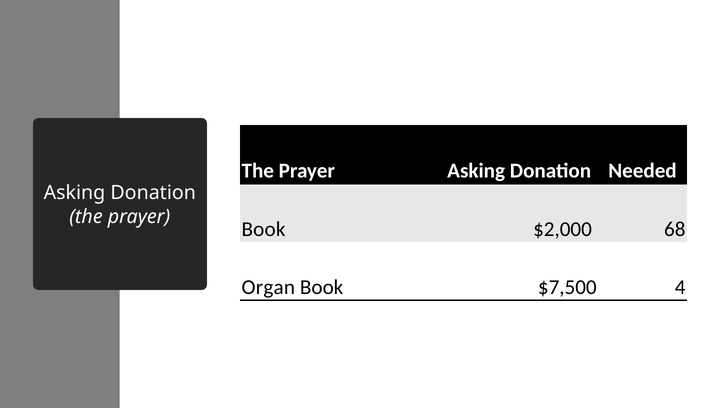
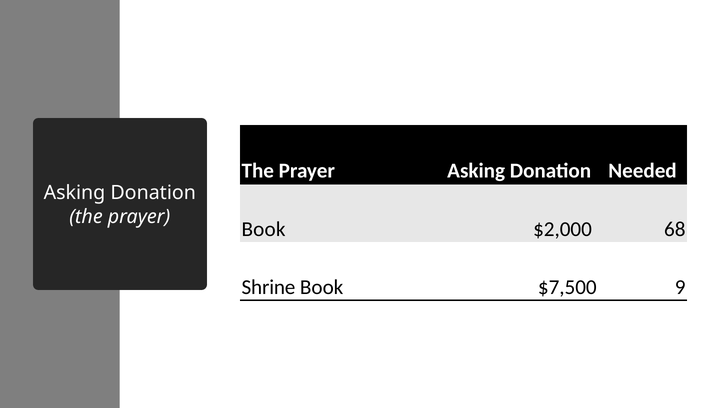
Organ: Organ -> Shrine (268, 287)
4: 4 -> 9 (680, 287)
